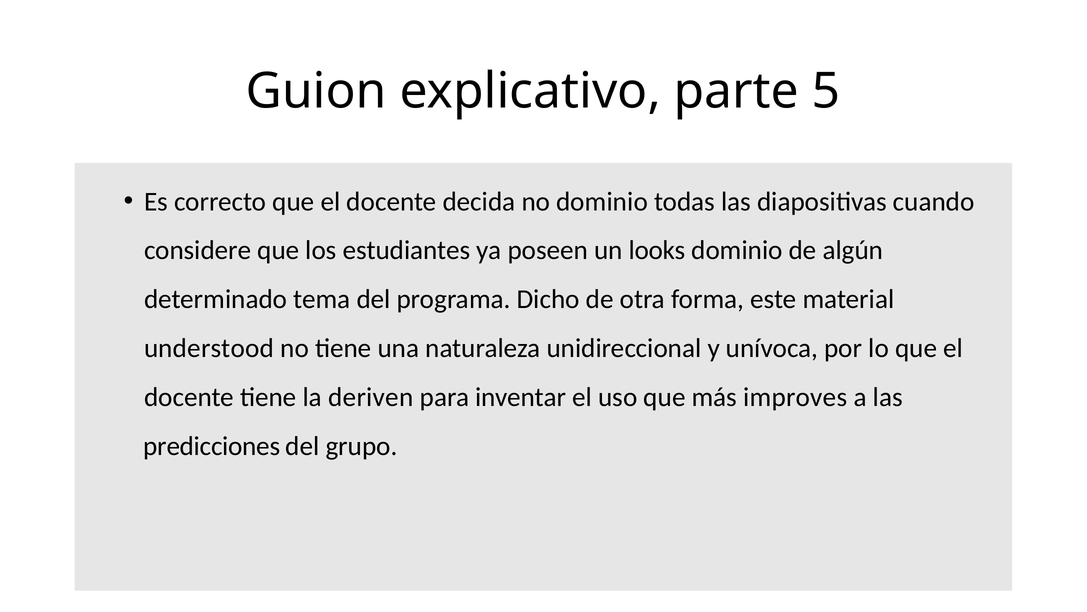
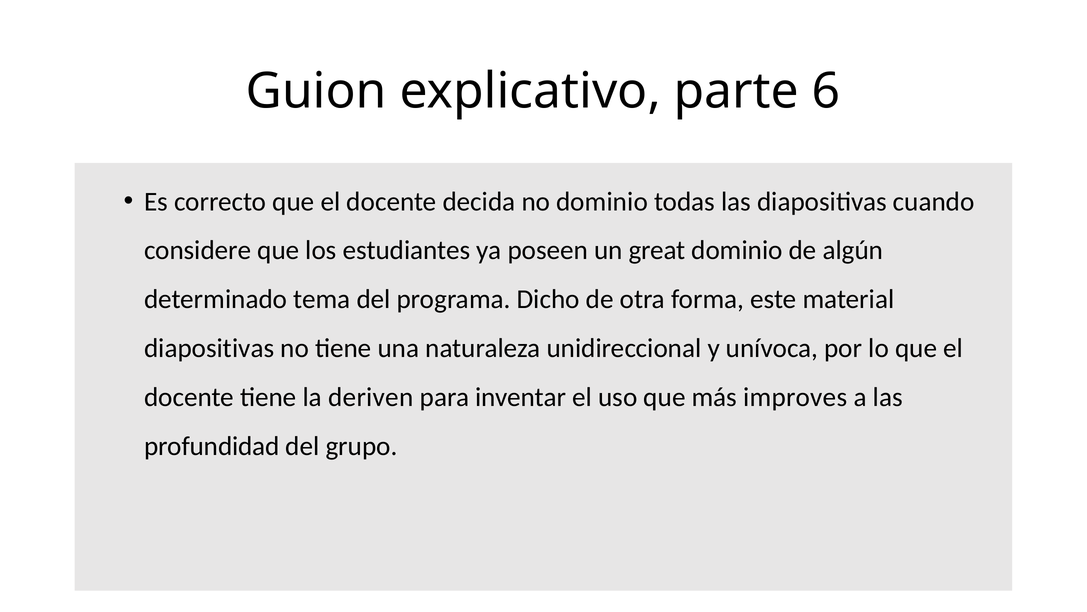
5: 5 -> 6 (826, 91)
looks: looks -> great (657, 250)
understood: understood -> diapositivas (209, 348)
predicciones: predicciones -> profundidad (212, 446)
